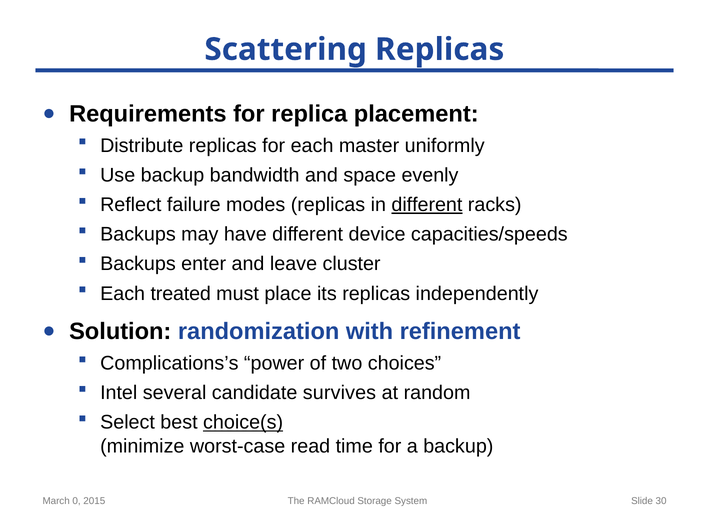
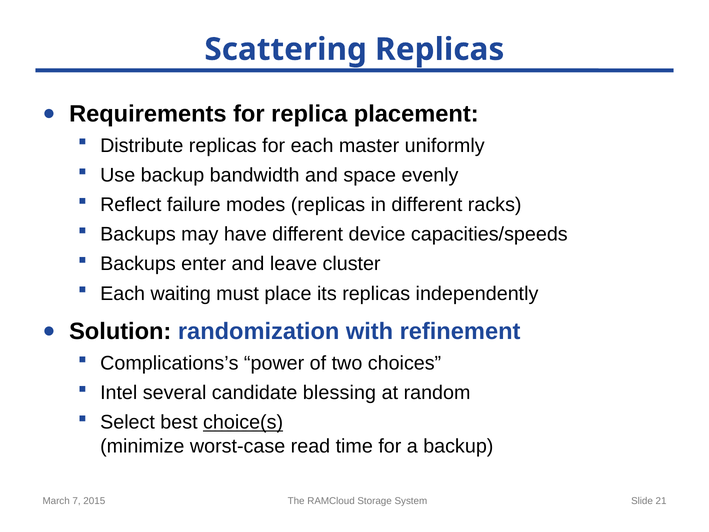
different underline: present -> none (427, 205)
treated: treated -> waiting (181, 293)
survives: survives -> blessing (339, 393)
0: 0 -> 7 (77, 501)
30: 30 -> 21 (661, 501)
